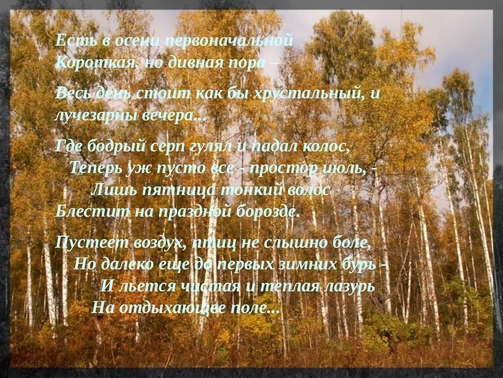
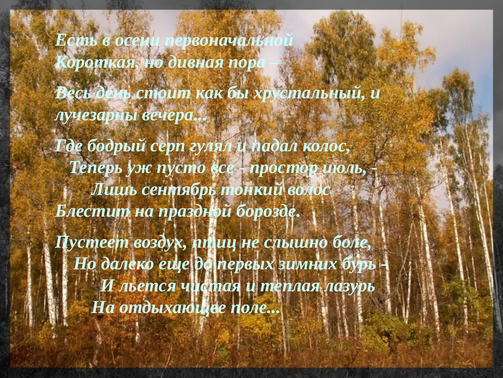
пятница: пятница -> сентябрь (179, 189)
